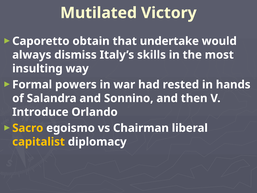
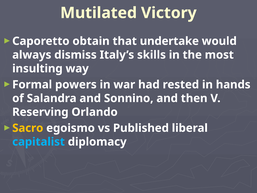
Introduce: Introduce -> Reserving (40, 112)
Chairman: Chairman -> Published (141, 128)
capitalist colour: yellow -> light blue (39, 142)
